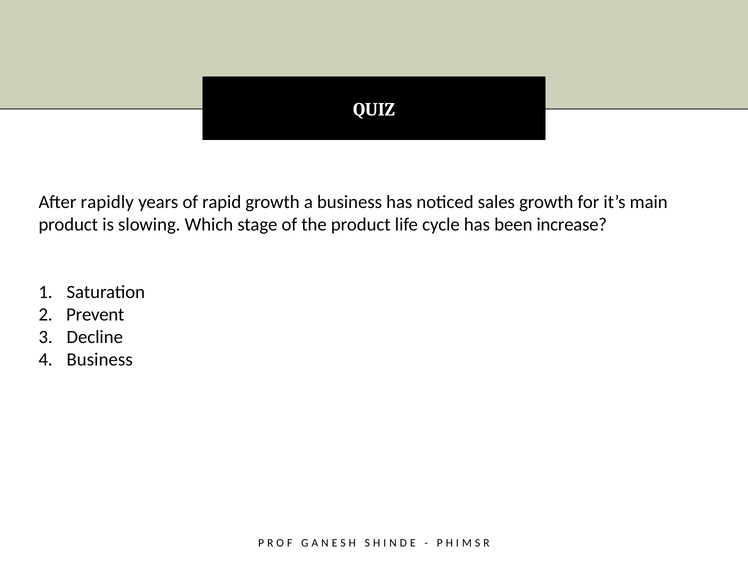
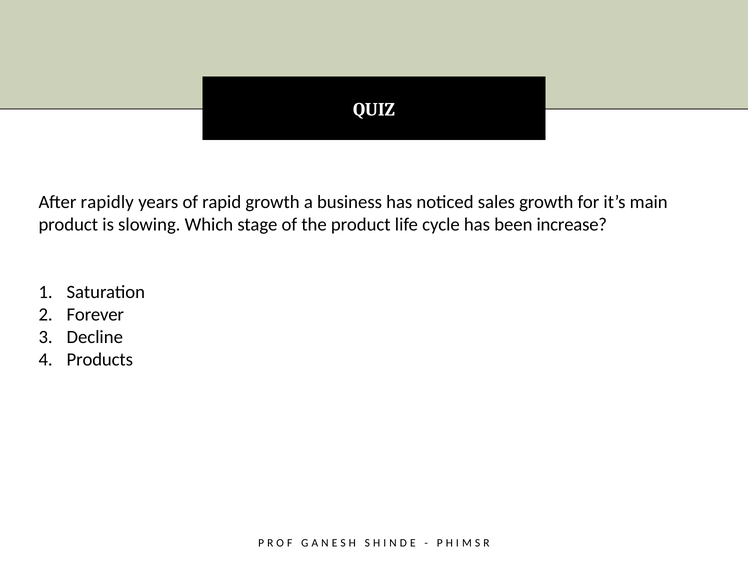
Prevent: Prevent -> Forever (95, 314)
Business: Business -> Products (100, 359)
